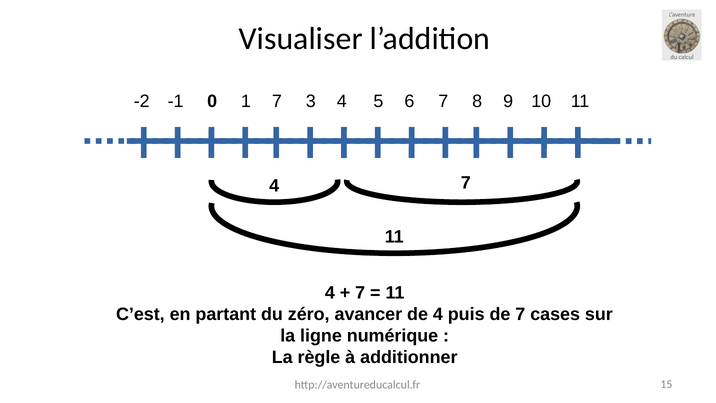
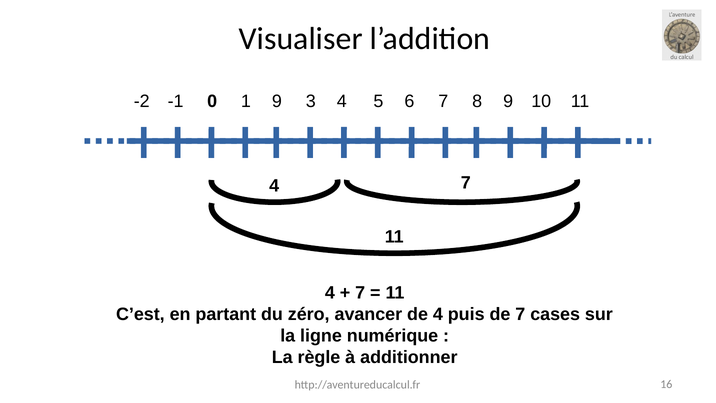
1 7: 7 -> 9 (277, 101)
15: 15 -> 16 (666, 384)
